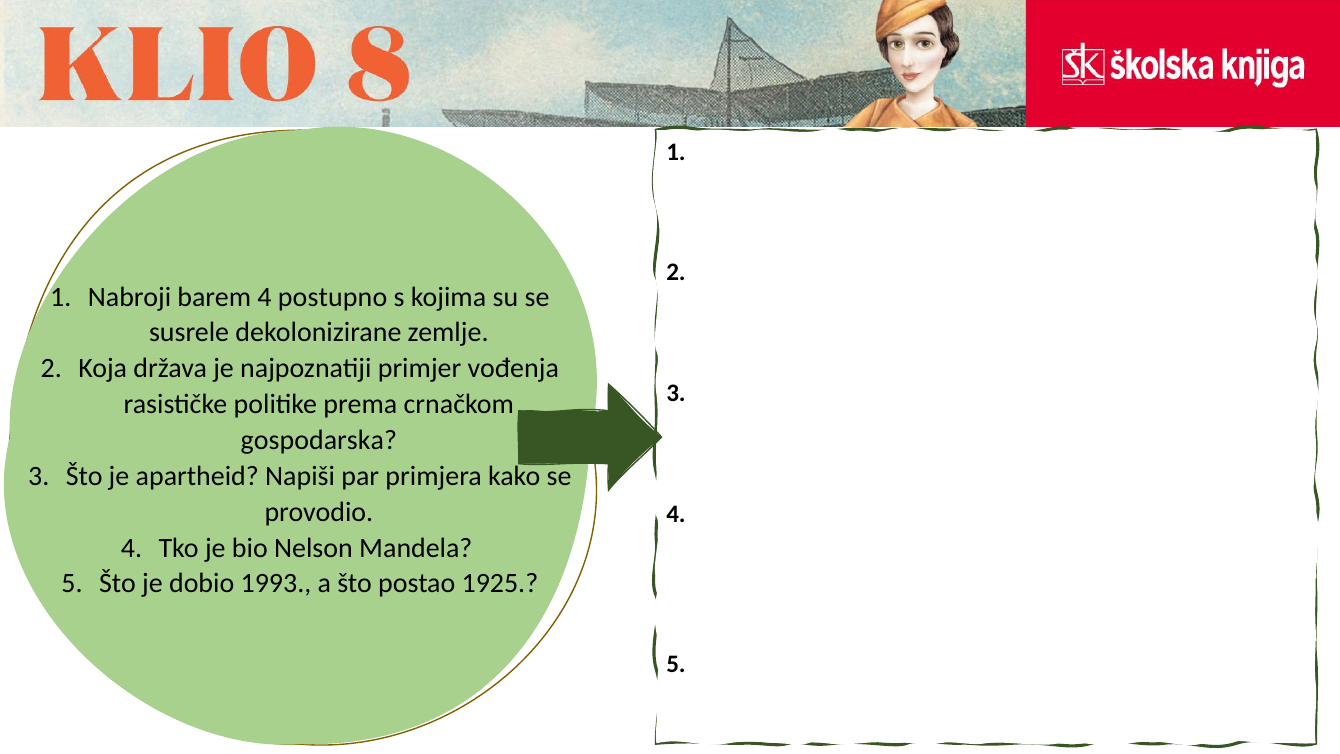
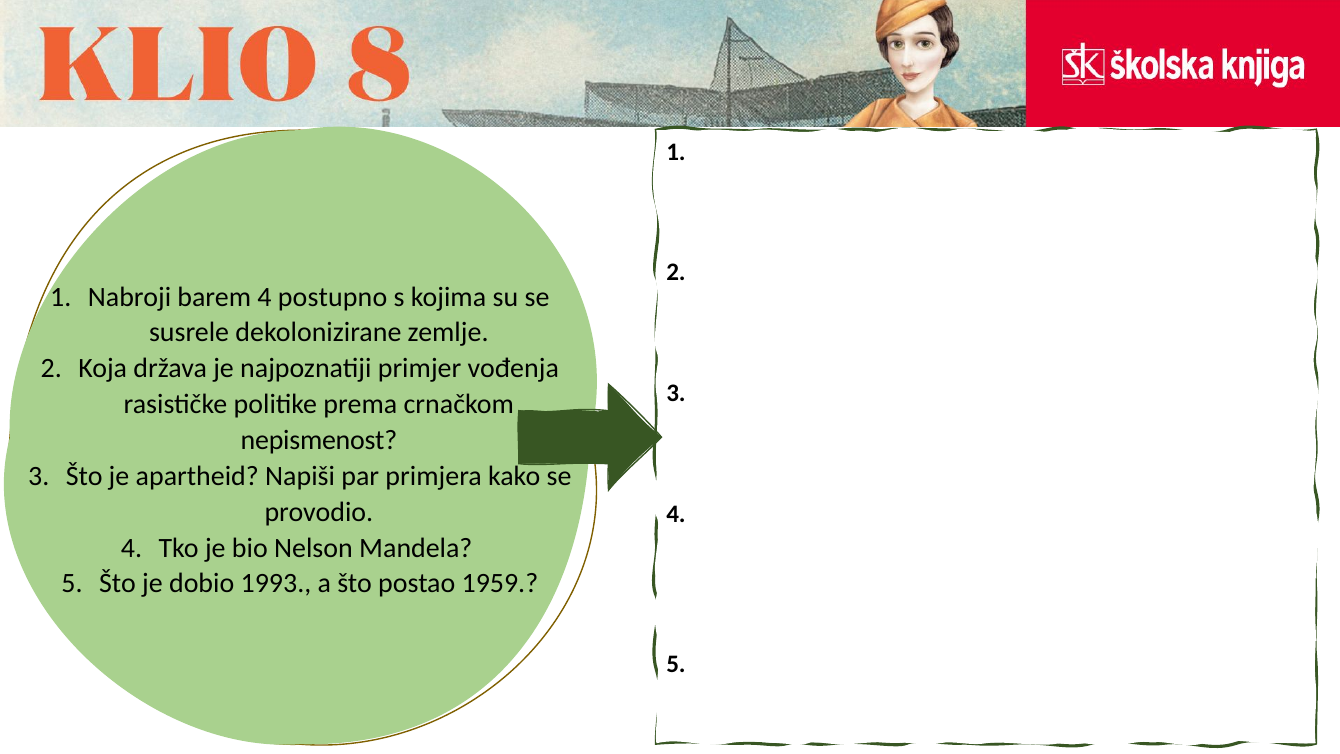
gospodarska: gospodarska -> nepismenost (319, 440)
1925: 1925 -> 1959 (500, 584)
